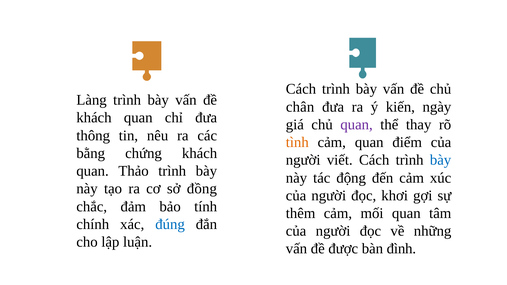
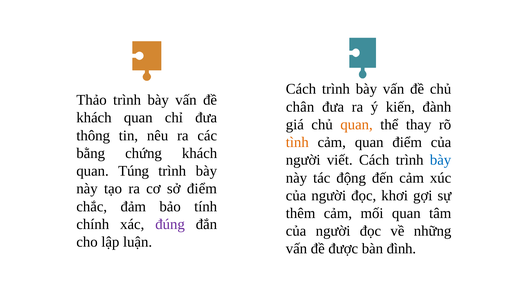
Làng: Làng -> Thảo (92, 100)
ngày: ngày -> đành (437, 107)
quan colour: purple -> orange (357, 125)
Thảo: Thảo -> Túng (134, 171)
sở đồng: đồng -> điểm (202, 189)
đúng colour: blue -> purple (170, 224)
